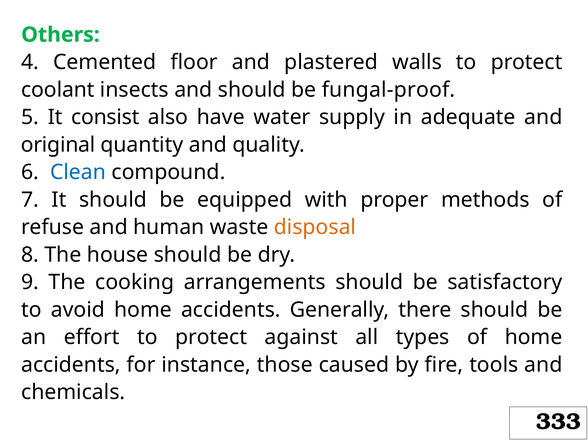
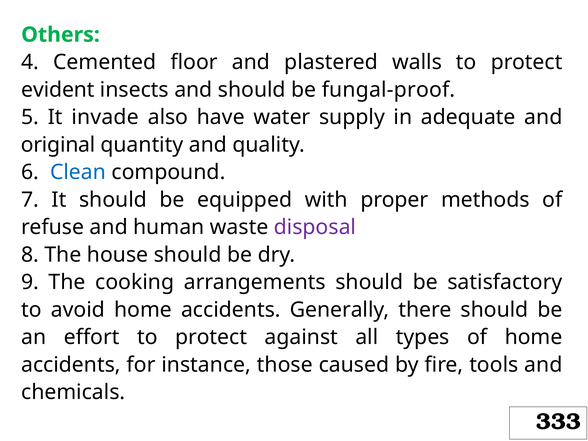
coolant: coolant -> evident (58, 90)
consist: consist -> invade (105, 117)
disposal colour: orange -> purple (315, 227)
